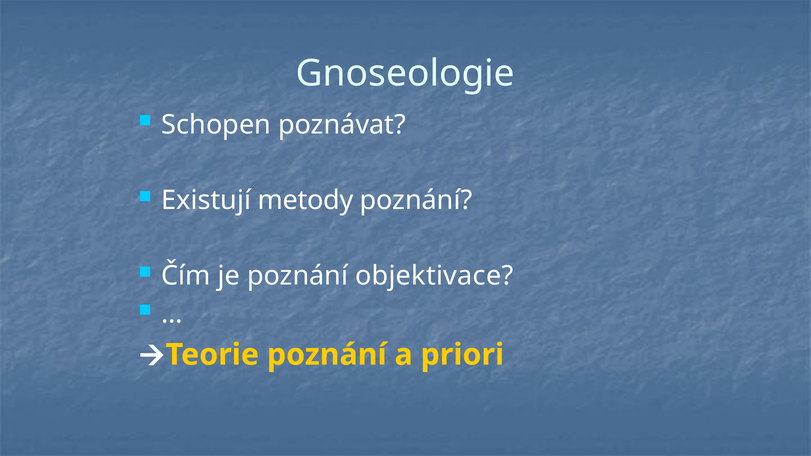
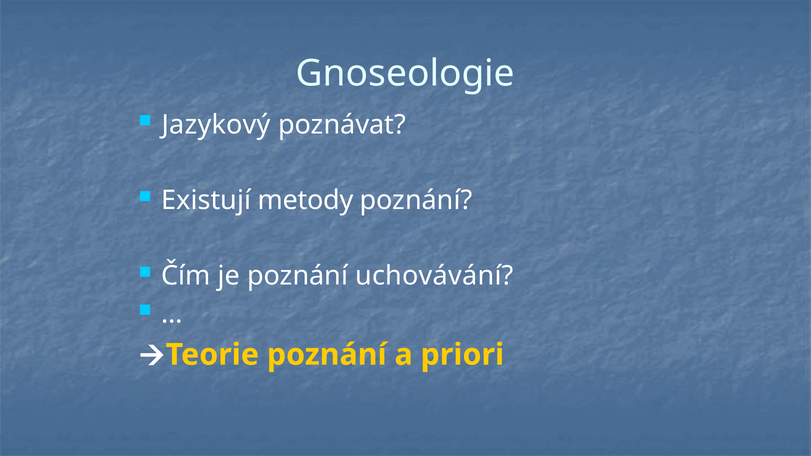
Schopen: Schopen -> Jazykový (216, 125)
objektivace: objektivace -> uchovávání (434, 276)
